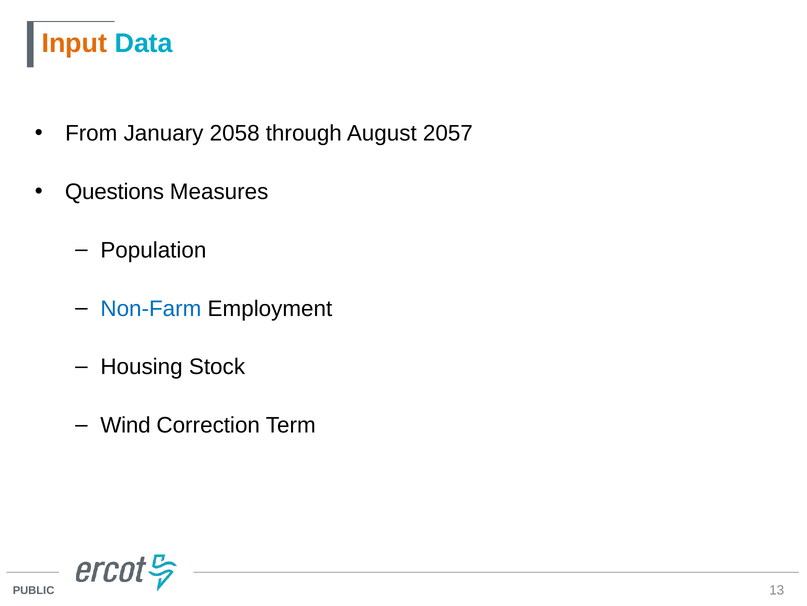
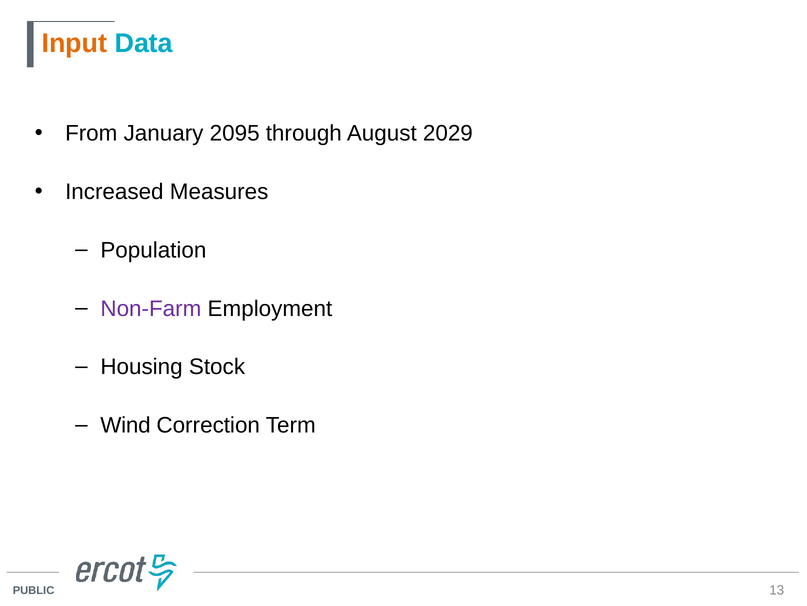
2058: 2058 -> 2095 (235, 133)
2057: 2057 -> 2029 (448, 133)
Questions: Questions -> Increased (114, 192)
Non-Farm colour: blue -> purple (151, 308)
